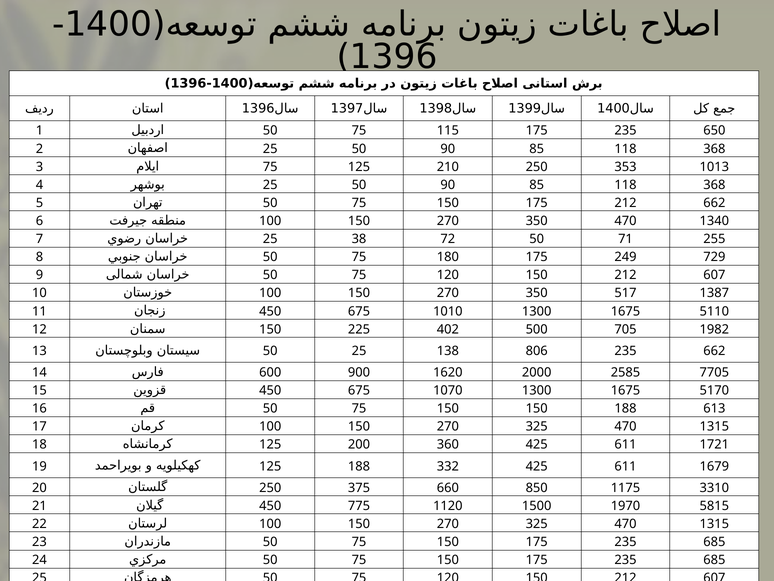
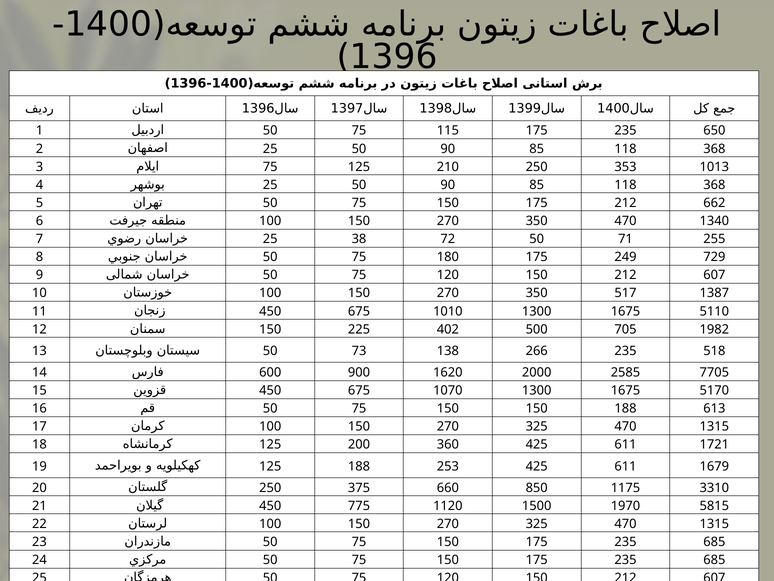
50 25: 25 -> 73 (359, 351)
806: 806 -> 266 (537, 351)
235 662: 662 -> 518 (714, 351)
332: 332 -> 253 (448, 466)
